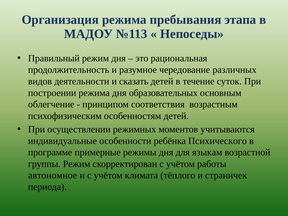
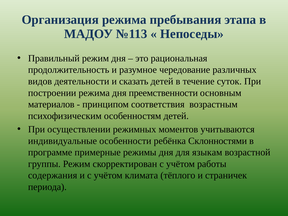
образовательных: образовательных -> преемственности (163, 93)
облегчение: облегчение -> материалов (51, 104)
Психического: Психического -> Склонностями (218, 141)
автономное: автономное -> содержания (53, 175)
